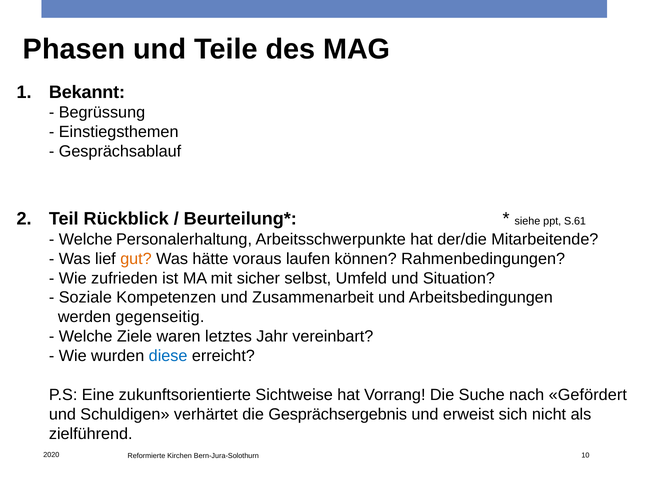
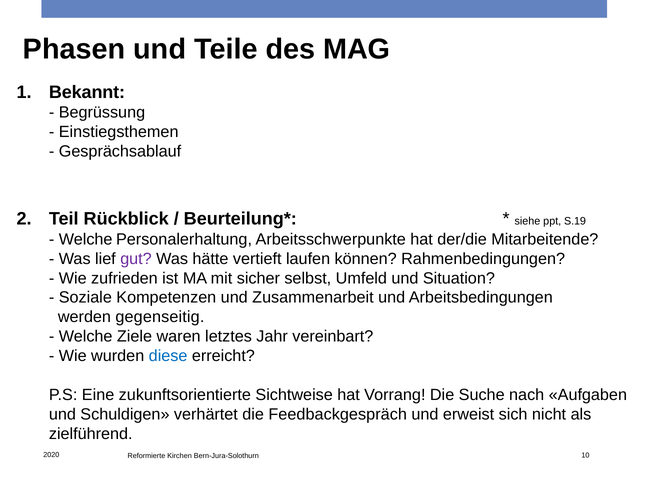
S.61: S.61 -> S.19 (575, 221)
gut colour: orange -> purple (136, 259)
voraus: voraus -> vertieft (257, 259)
Gefördert: Gefördert -> Aufgaben (588, 395)
Gesprächsergebnis: Gesprächsergebnis -> Feedbackgespräch (338, 414)
